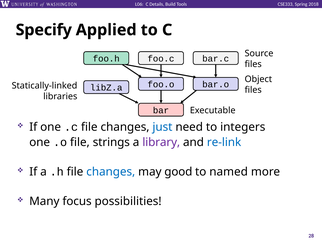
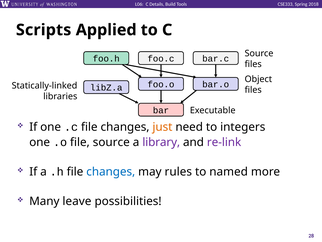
Specify: Specify -> Scripts (44, 30)
just colour: blue -> orange (162, 127)
file strings: strings -> source (111, 142)
re-link colour: blue -> purple (224, 142)
good: good -> rules (178, 171)
focus: focus -> leave (77, 201)
